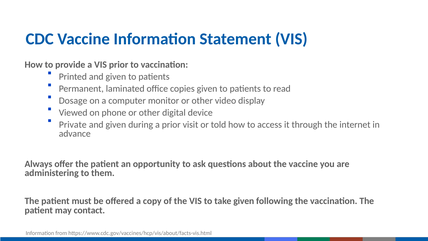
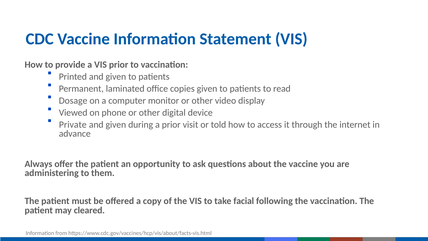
take given: given -> facial (244, 201)
contact: contact -> cleared (89, 210)
